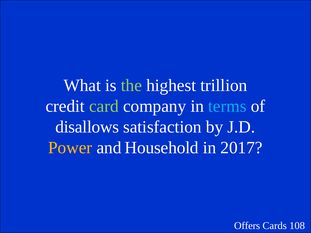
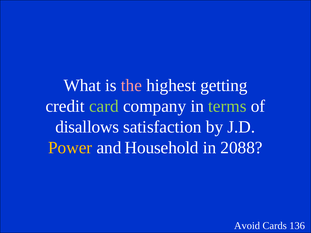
the colour: light green -> pink (131, 86)
trillion: trillion -> getting (224, 86)
terms colour: light blue -> light green (227, 106)
2017: 2017 -> 2088 (242, 148)
Offers: Offers -> Avoid (247, 226)
108: 108 -> 136 (297, 226)
